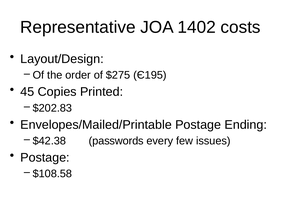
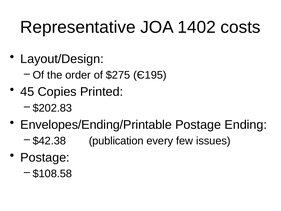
Envelopes/Mailed/Printable: Envelopes/Mailed/Printable -> Envelopes/Ending/Printable (96, 125)
passwords: passwords -> publication (116, 141)
